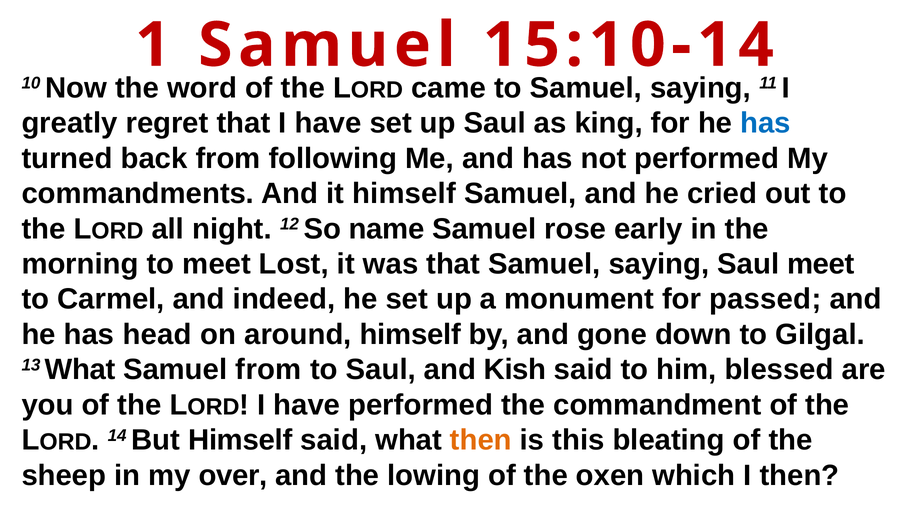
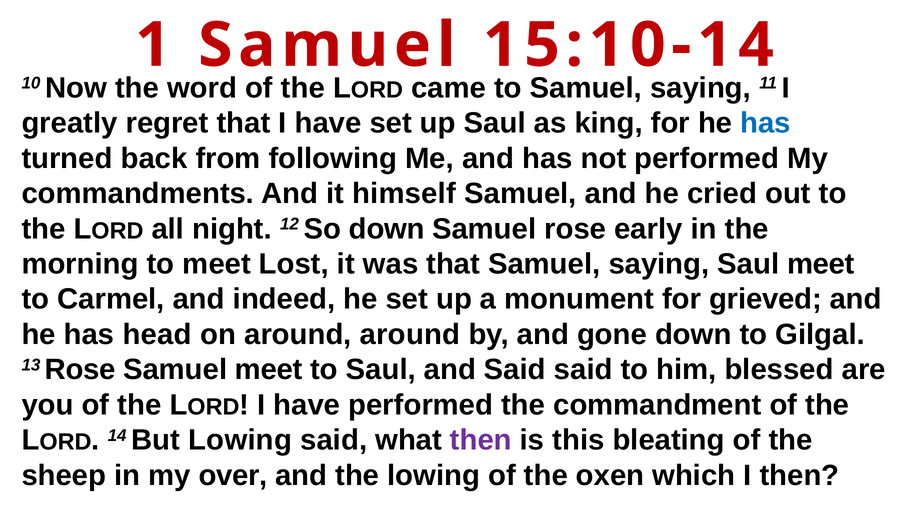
So name: name -> down (387, 229)
passed: passed -> grieved (766, 299)
around himself: himself -> around (410, 334)
13 What: What -> Rose (80, 370)
Samuel from: from -> meet (269, 370)
and Kish: Kish -> Said (515, 370)
But Himself: Himself -> Lowing (240, 440)
then colour: orange -> purple (481, 440)
